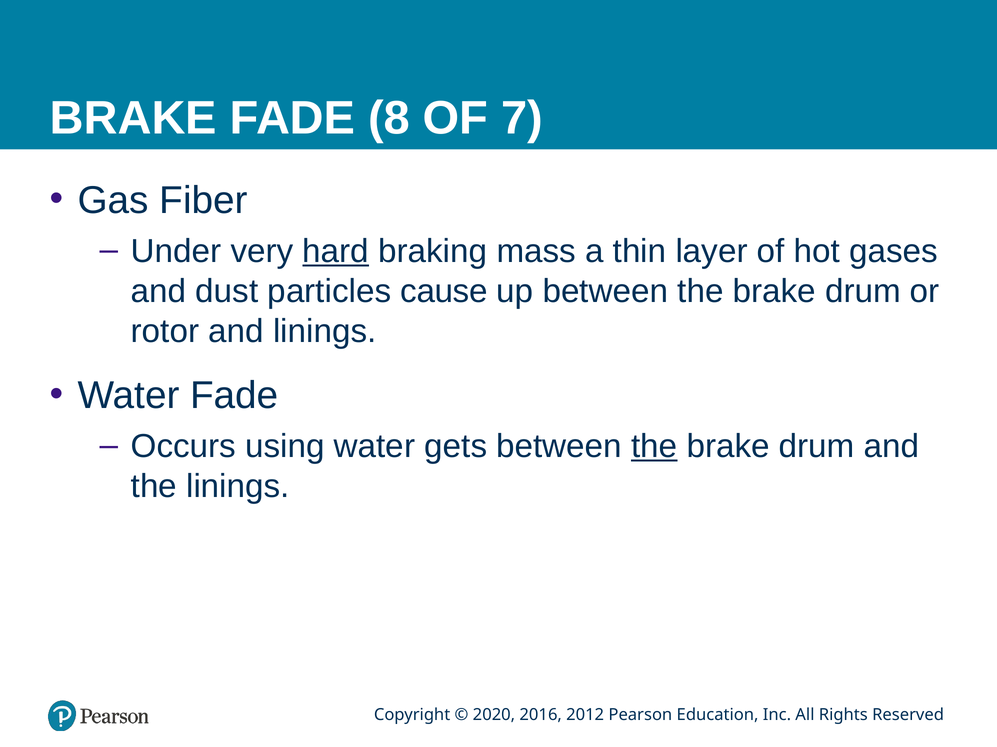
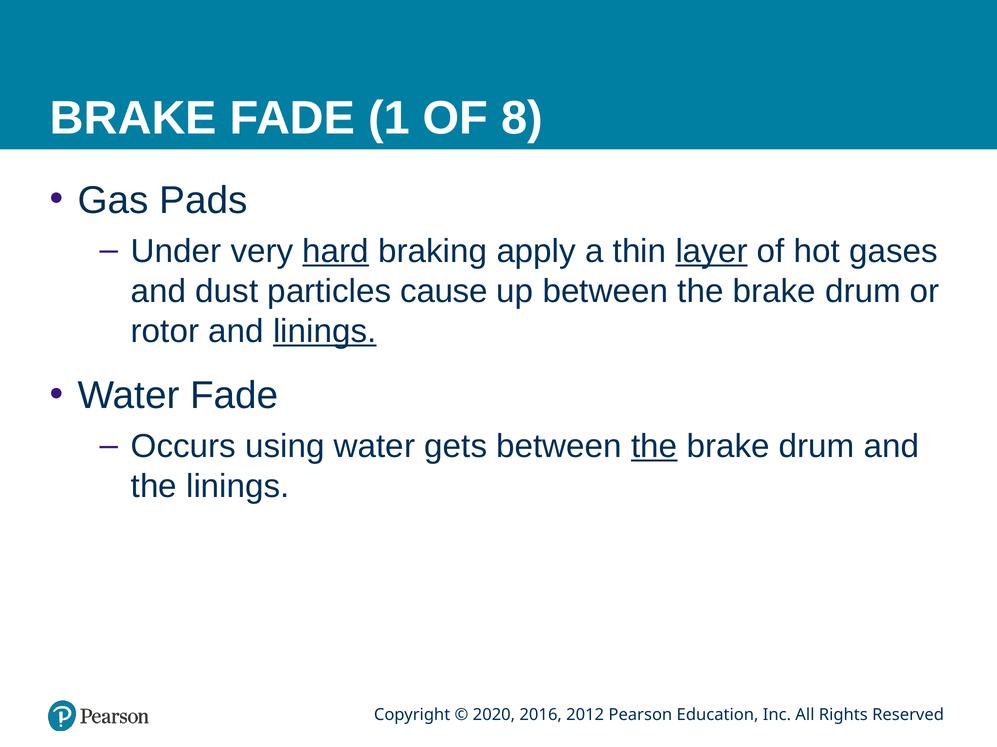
8: 8 -> 1 (389, 118)
7: 7 -> 8 (522, 118)
Fiber: Fiber -> Pads (204, 200)
mass: mass -> apply (536, 252)
layer underline: none -> present (712, 252)
linings underline: none -> present (325, 331)
